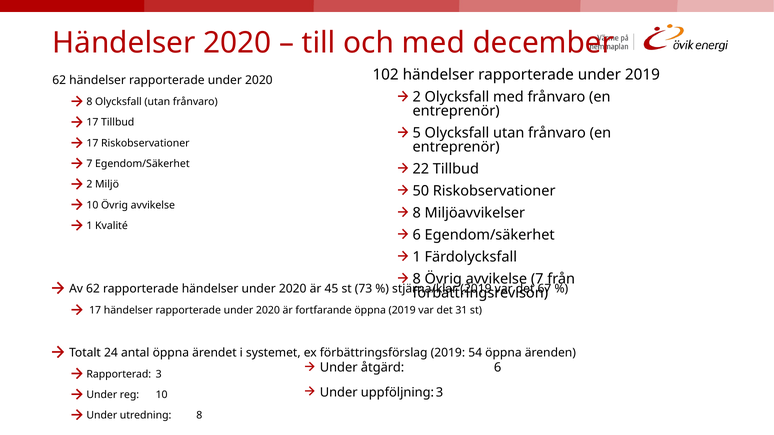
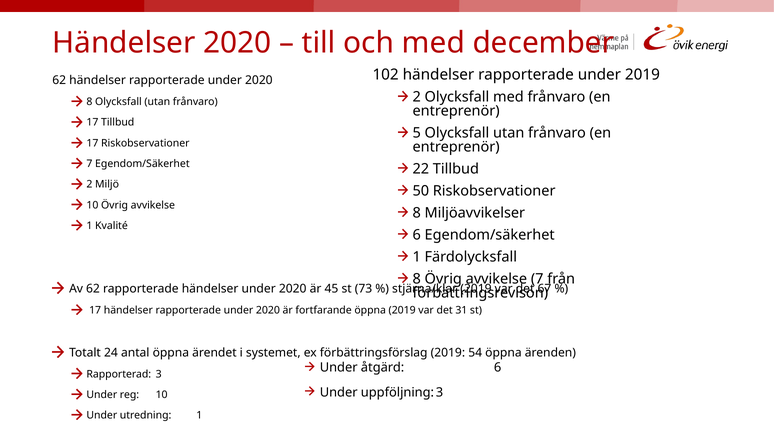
utredning 8: 8 -> 1 (199, 416)
